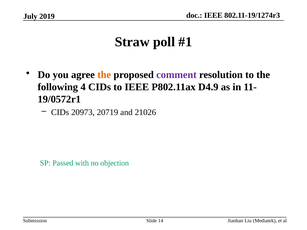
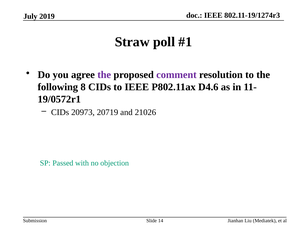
the colour: orange -> purple (104, 75)
4: 4 -> 8 (83, 87)
D4.9: D4.9 -> D4.6 (208, 87)
